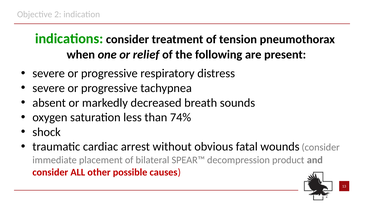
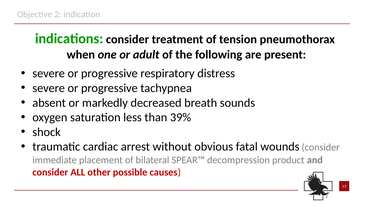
relief: relief -> adult (146, 54)
74%: 74% -> 39% (181, 117)
